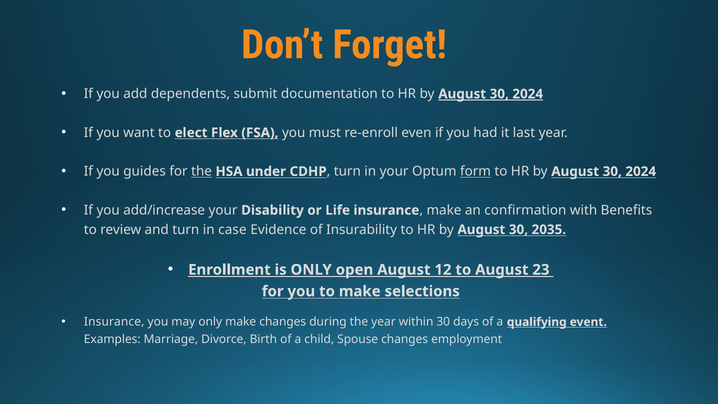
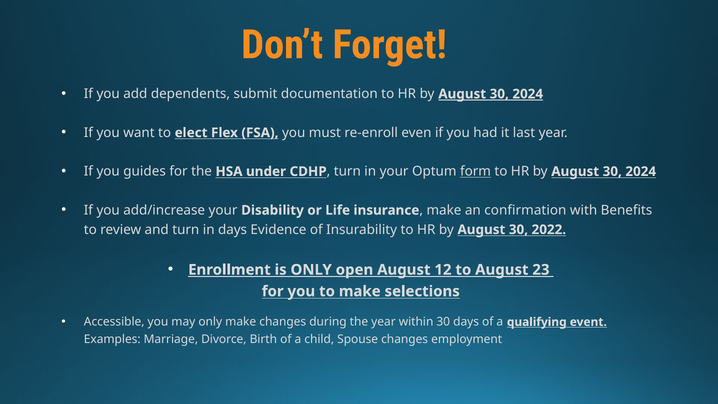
the underline: present -> none (202, 171)
in case: case -> days (233, 230)
2035: 2035 -> 2022 (549, 230)
Insurance: Insurance -> Accessible (114, 322)
